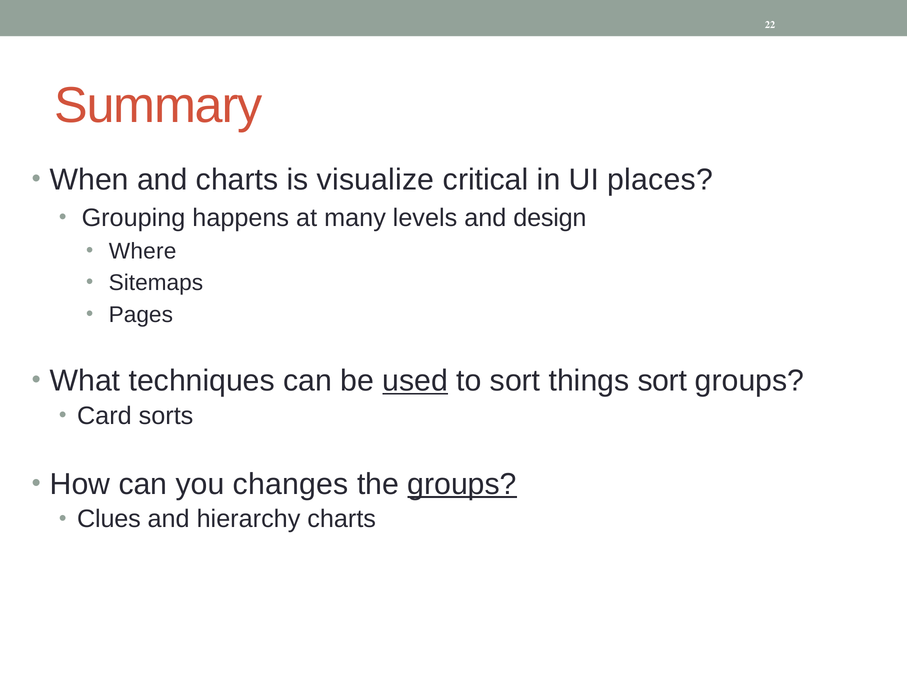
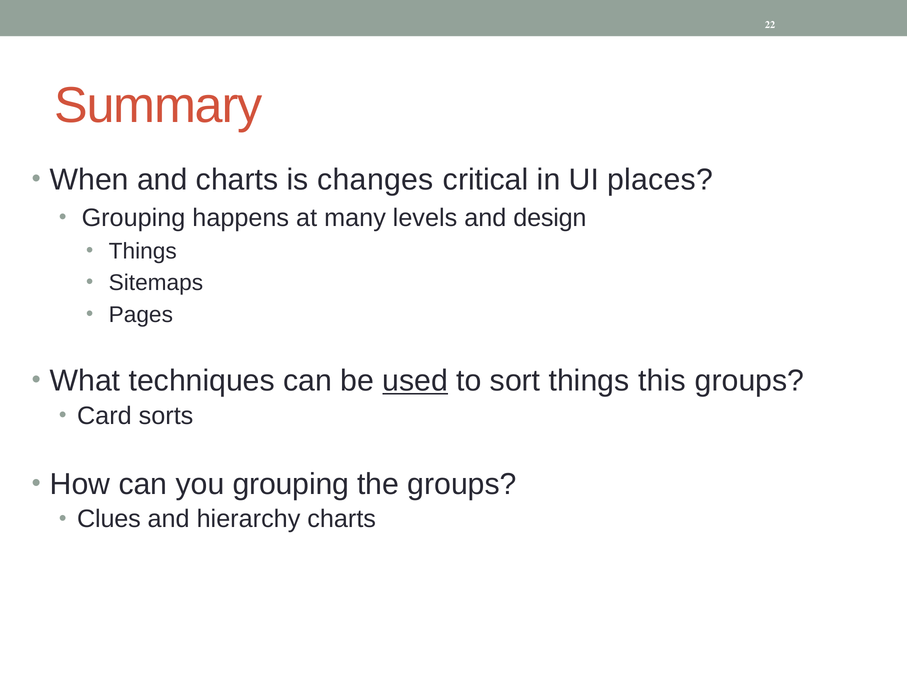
visualize: visualize -> changes (376, 179)
Where: Where -> Things (143, 251)
things sort: sort -> this (662, 380)
you changes: changes -> grouping (291, 484)
groups underline: present -> none (462, 484)
